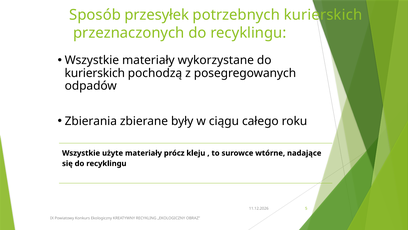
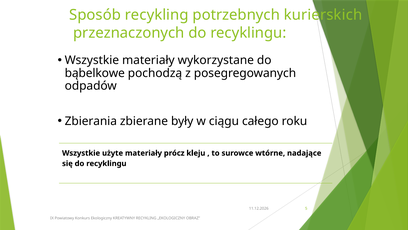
Sposób przesyłek: przesyłek -> recykling (157, 15)
kurierskich: kurierskich -> bąbelkowe (95, 73)
